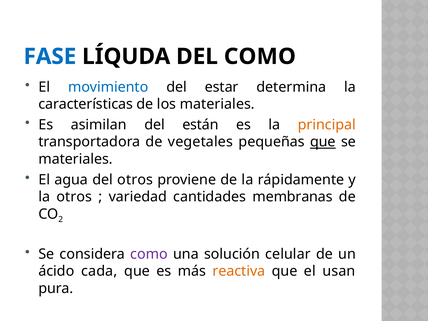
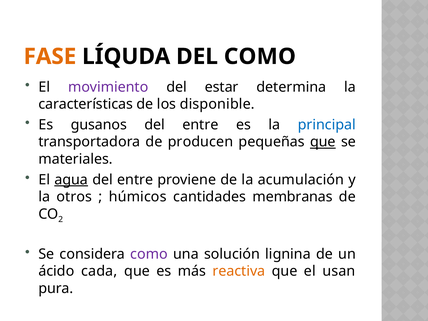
FASE colour: blue -> orange (50, 56)
movimiento colour: blue -> purple (108, 87)
los materiales: materiales -> disponible (217, 104)
asimilan: asimilan -> gusanos (99, 125)
están: están -> entre (200, 125)
principal colour: orange -> blue (327, 125)
vegetales: vegetales -> producen (200, 142)
agua underline: none -> present (71, 180)
otros: otros -> entre (135, 180)
rápidamente: rápidamente -> acumulación (301, 180)
variedad: variedad -> húmicos (138, 197)
celular: celular -> lignina (288, 254)
